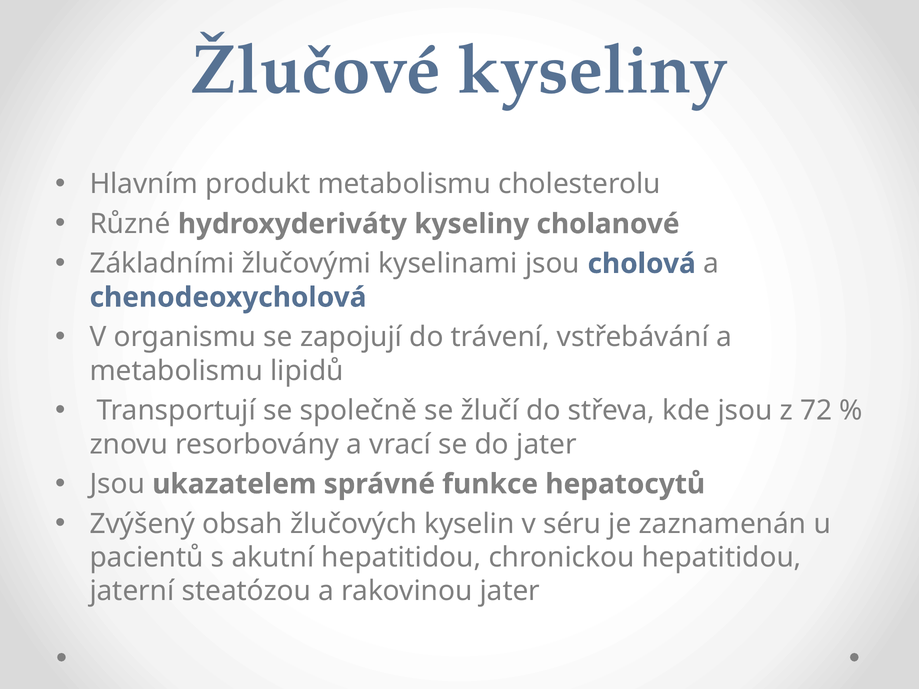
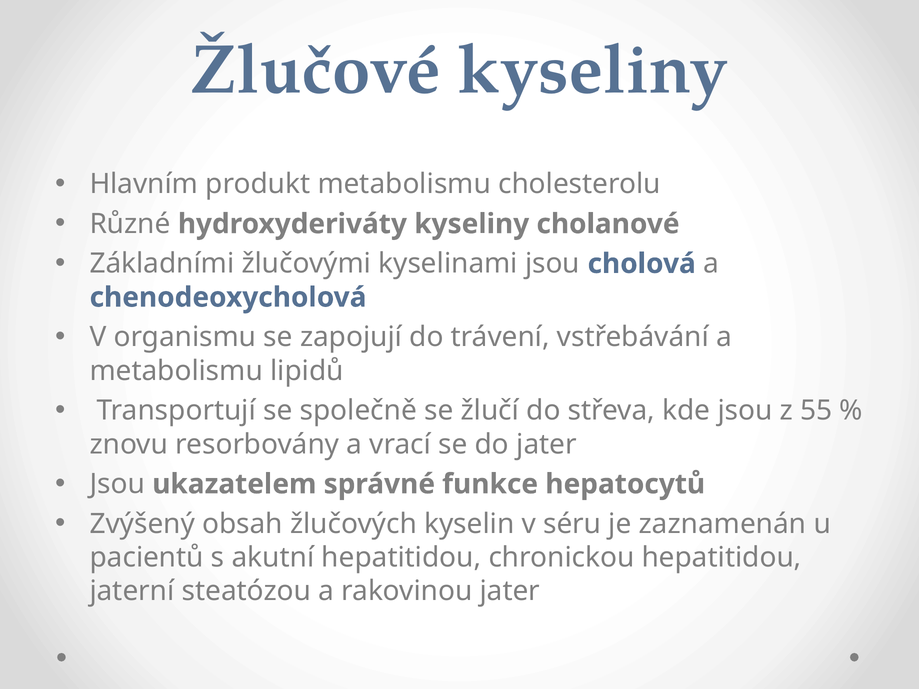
72: 72 -> 55 (816, 411)
